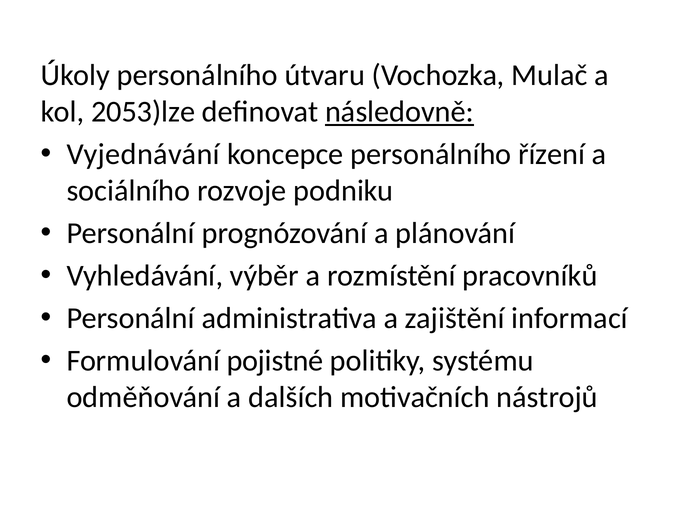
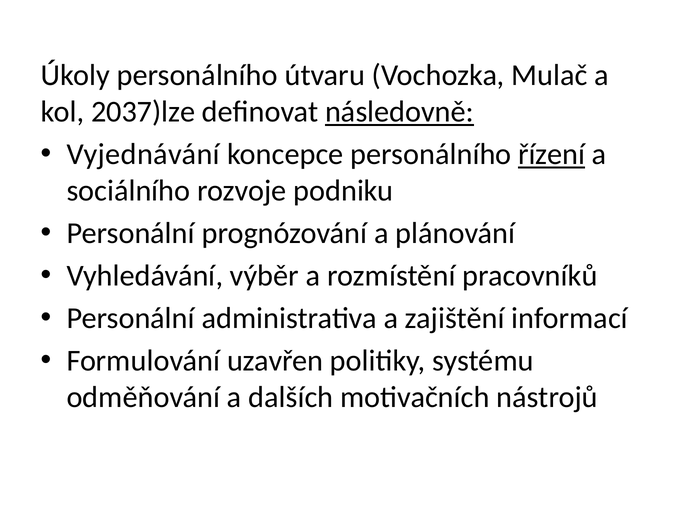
2053)lze: 2053)lze -> 2037)lze (143, 112)
řízení underline: none -> present (552, 154)
pojistné: pojistné -> uzavřen (275, 361)
